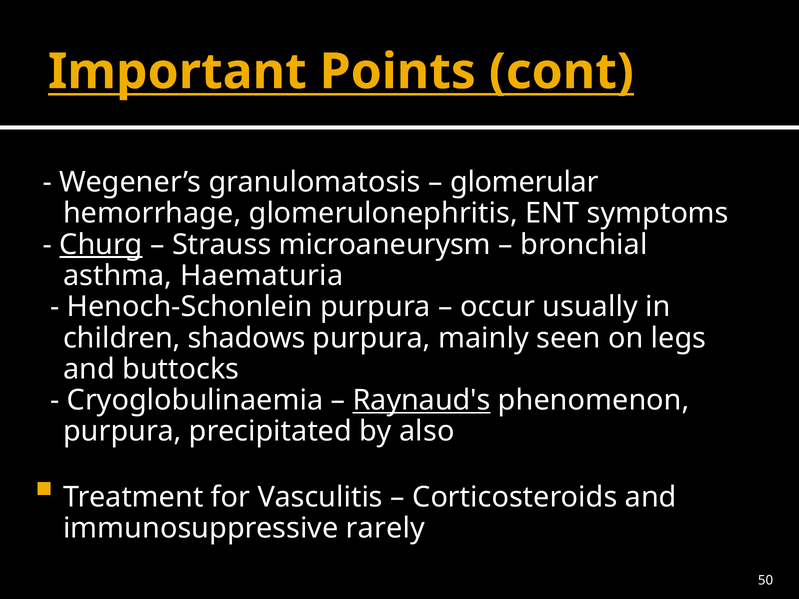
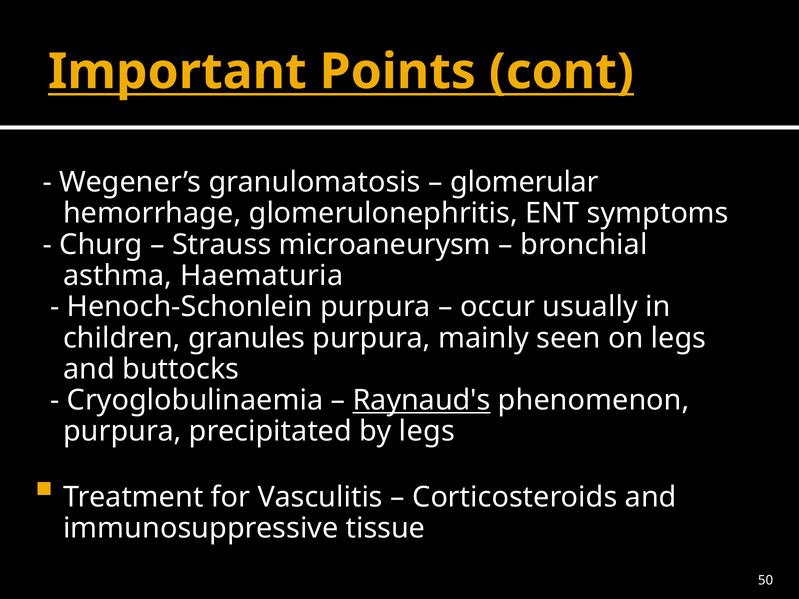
Churg underline: present -> none (101, 245)
shadows: shadows -> granules (247, 338)
by also: also -> legs (427, 432)
rarely: rarely -> tissue (386, 528)
